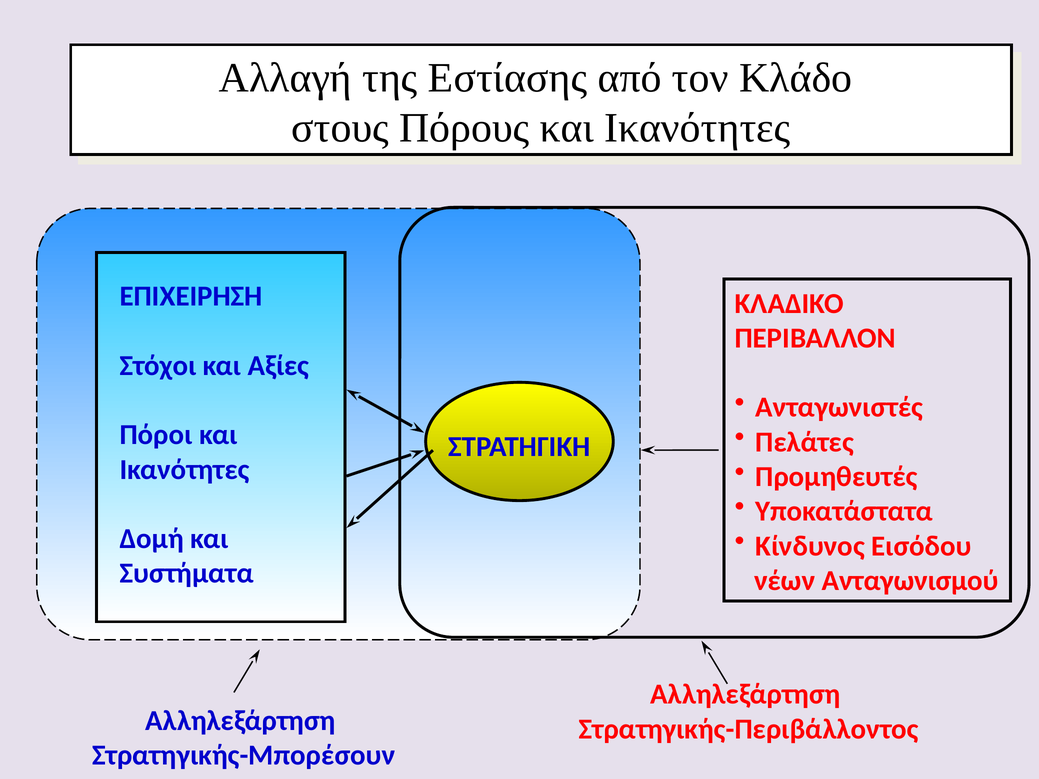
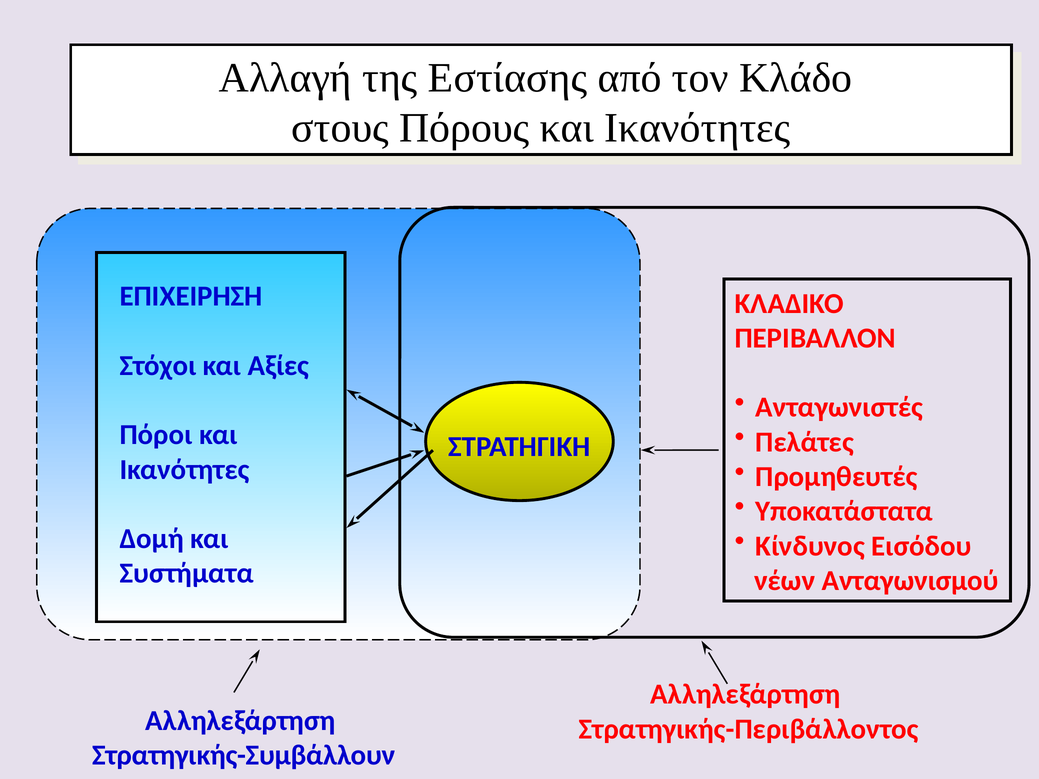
Στρατηγικής-Μπορέσουν: Στρατηγικής-Μπορέσουν -> Στρατηγικής-Συμβάλλουν (244, 755)
